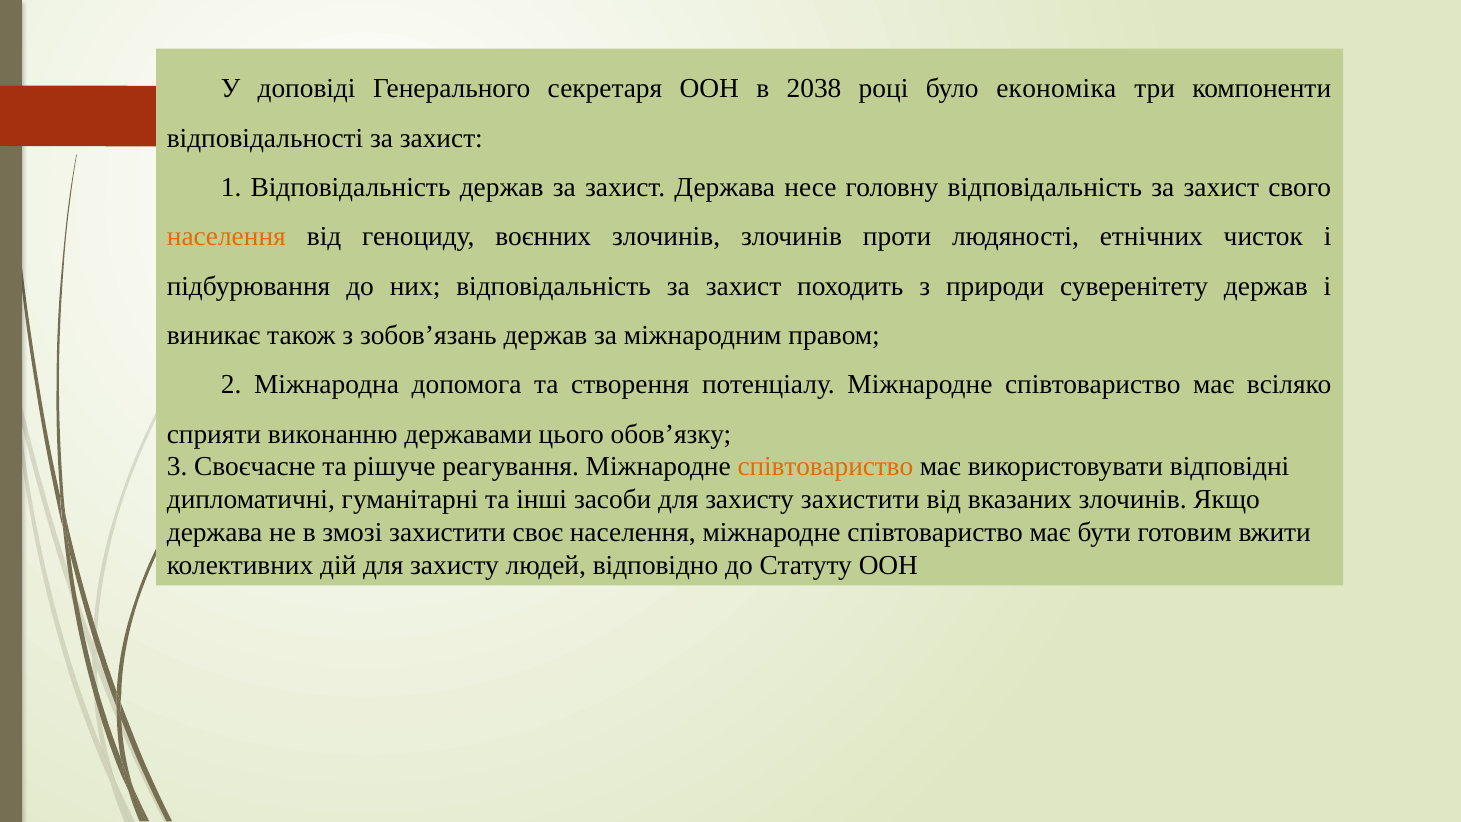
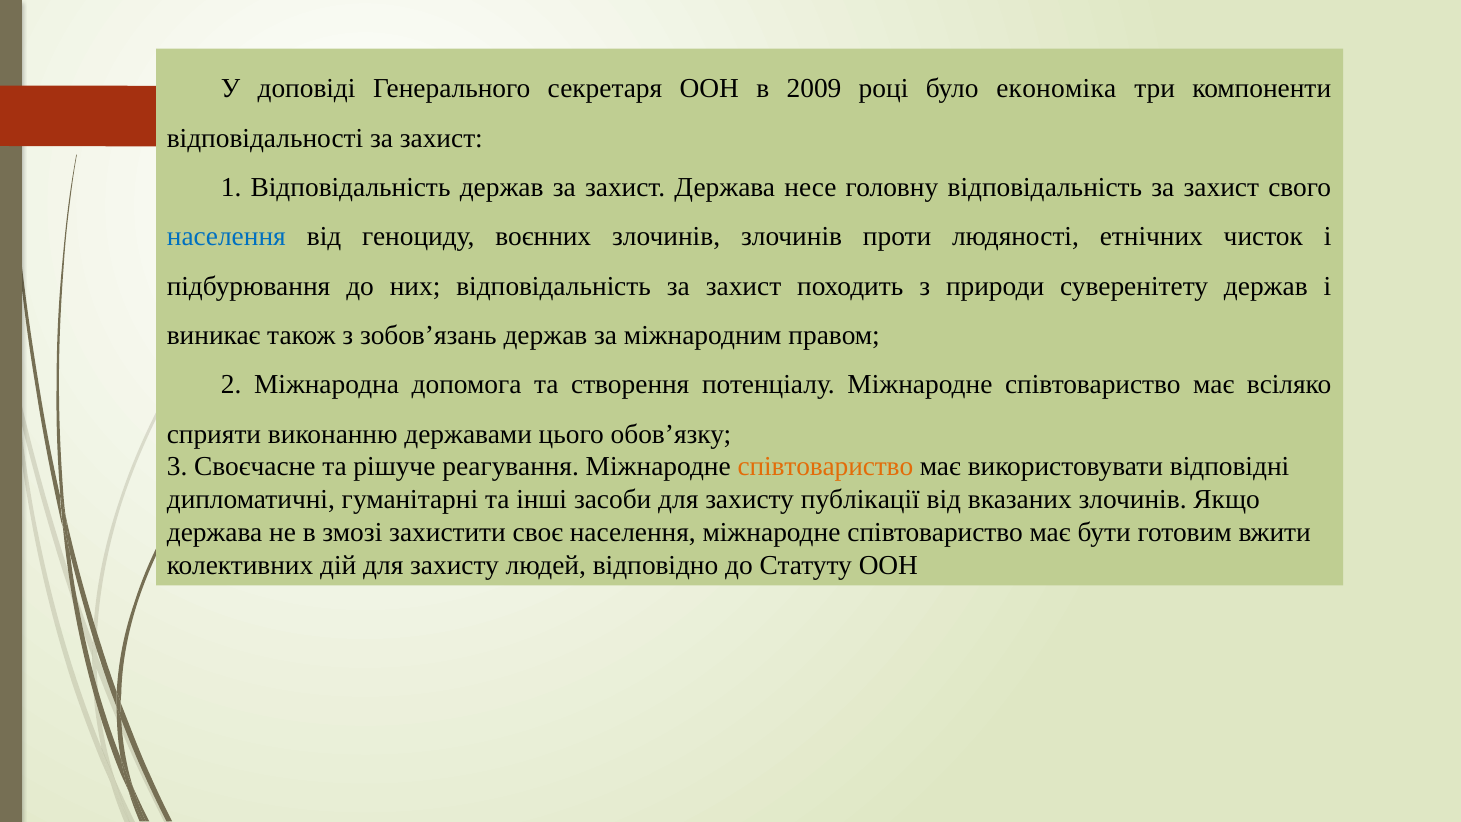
2038: 2038 -> 2009 (814, 89)
населення colour: orange -> blue (226, 237)
захисту захистити: захистити -> публікації (860, 500)
